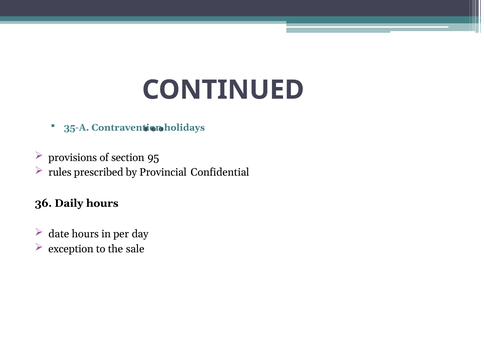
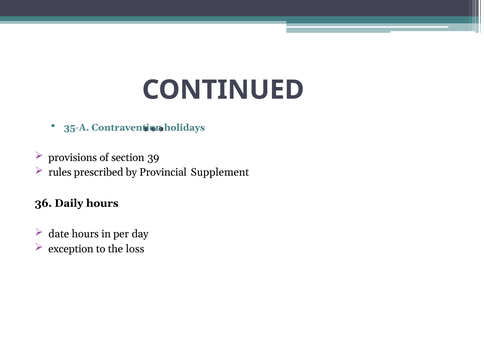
95: 95 -> 39 (153, 158)
Confidential: Confidential -> Supplement (220, 172)
sale: sale -> loss (135, 249)
